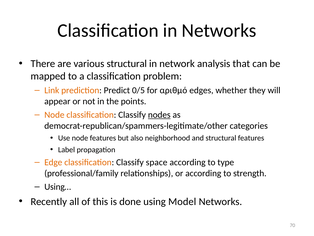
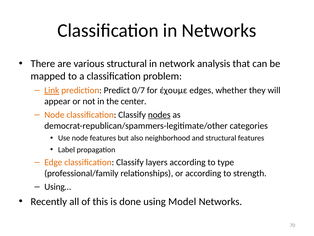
Link underline: none -> present (52, 90)
0/5: 0/5 -> 0/7 (138, 90)
αριθμό: αριθμό -> έχουμε (173, 90)
points: points -> center (134, 101)
space: space -> layers (157, 162)
